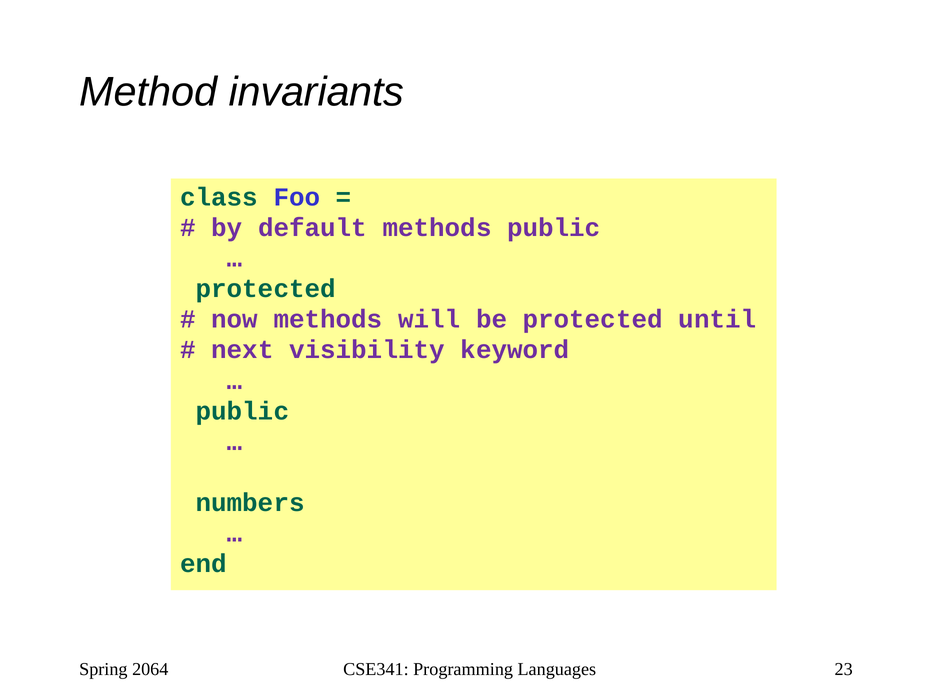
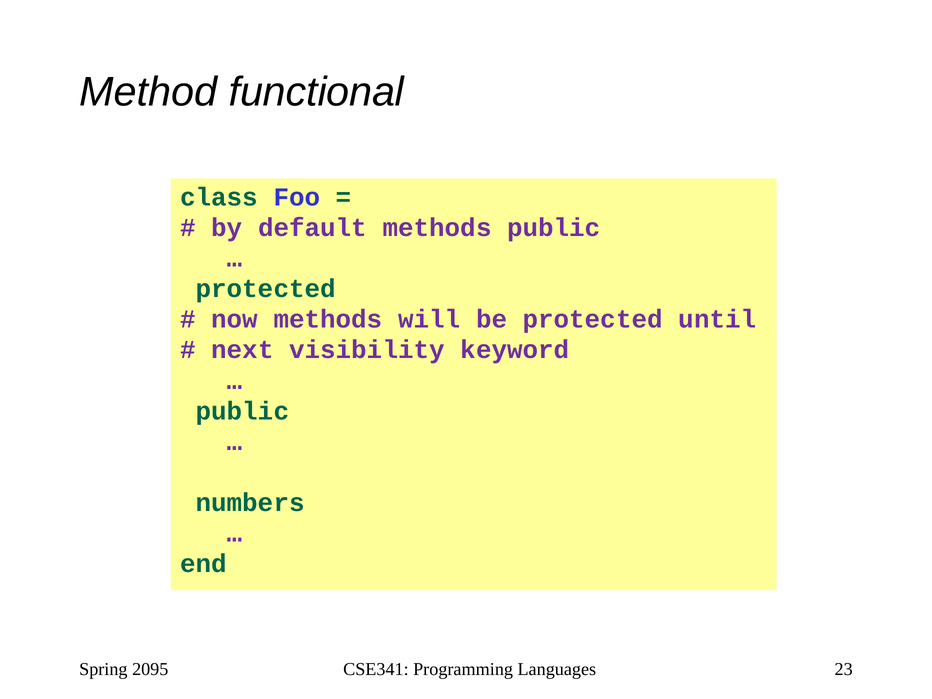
invariants: invariants -> functional (317, 92)
2064: 2064 -> 2095 (150, 669)
